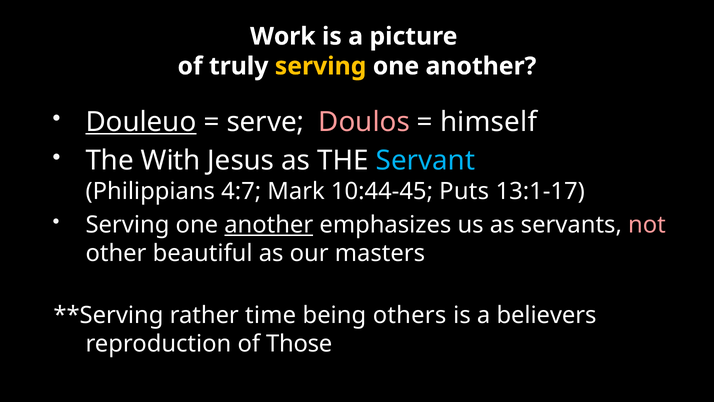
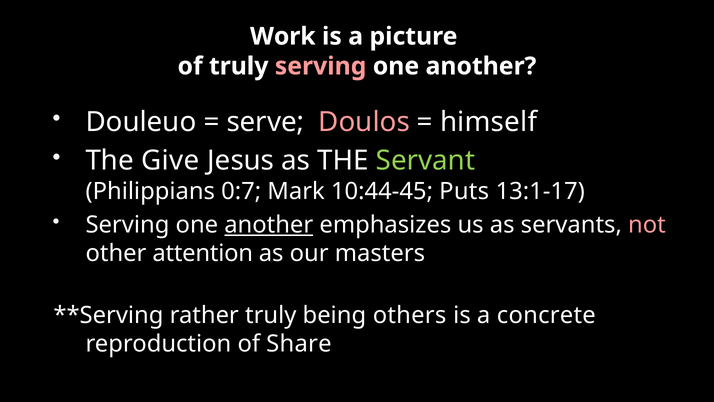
serving colour: yellow -> pink (321, 66)
Douleuo underline: present -> none (141, 122)
With: With -> Give (170, 161)
Servant colour: light blue -> light green (426, 161)
4:7: 4:7 -> 0:7 (241, 191)
beautiful: beautiful -> attention (203, 253)
rather time: time -> truly (271, 315)
believers: believers -> concrete (546, 315)
Those: Those -> Share (299, 344)
